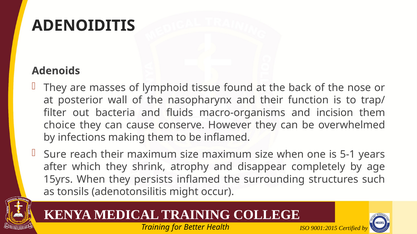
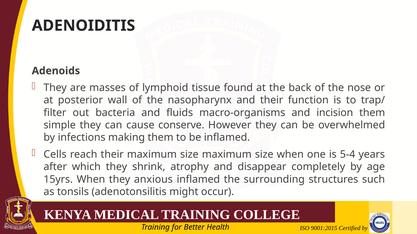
choice: choice -> simple (60, 125)
Sure: Sure -> Cells (55, 155)
5-1: 5-1 -> 5-4 (348, 155)
persists: persists -> anxious (153, 180)
